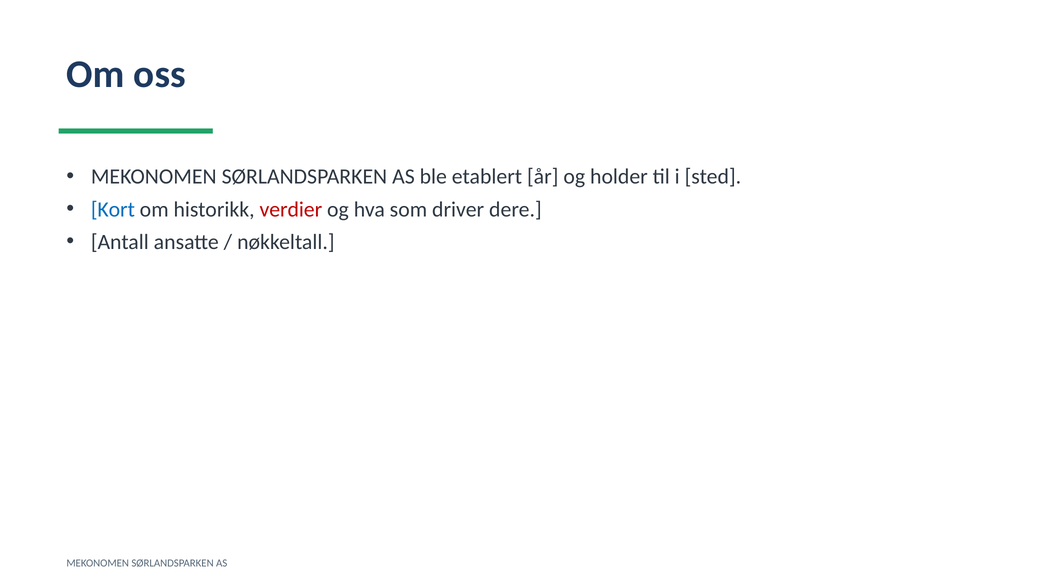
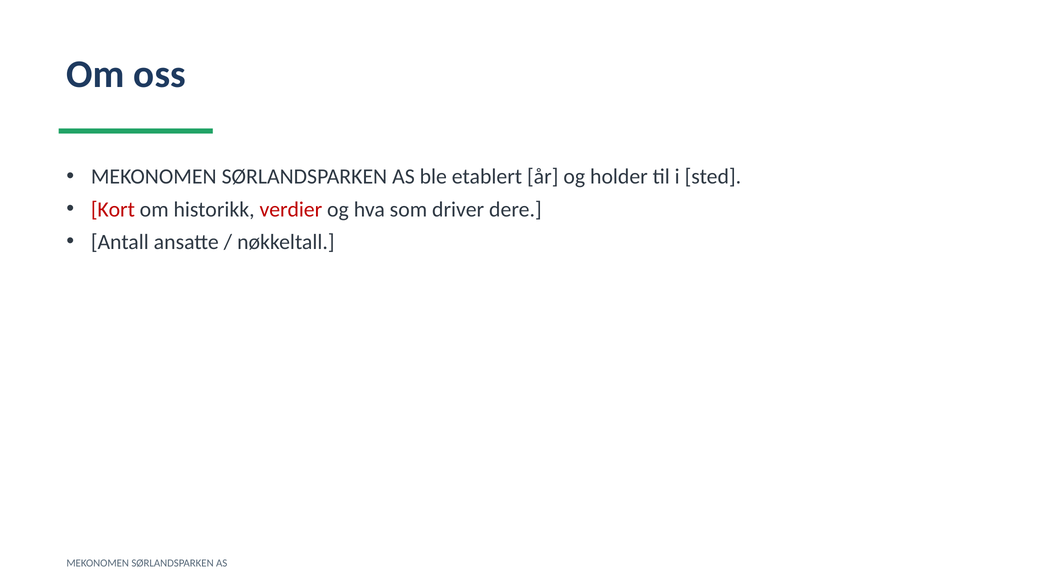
Kort colour: blue -> red (113, 209)
